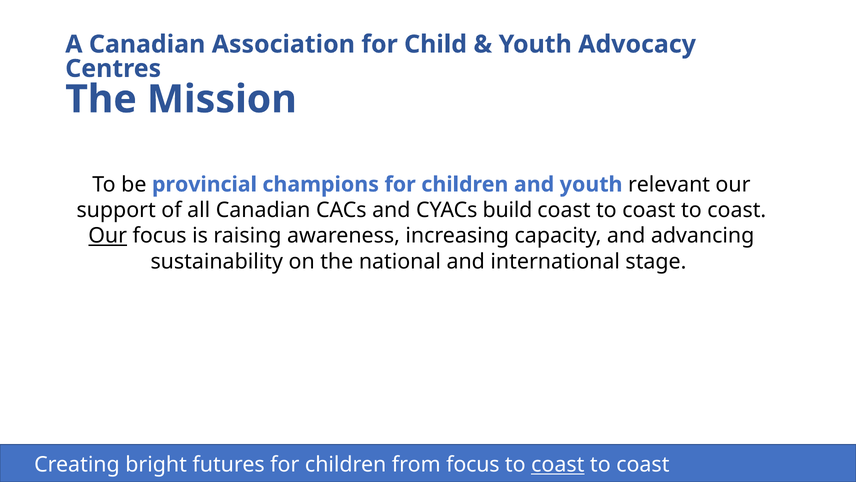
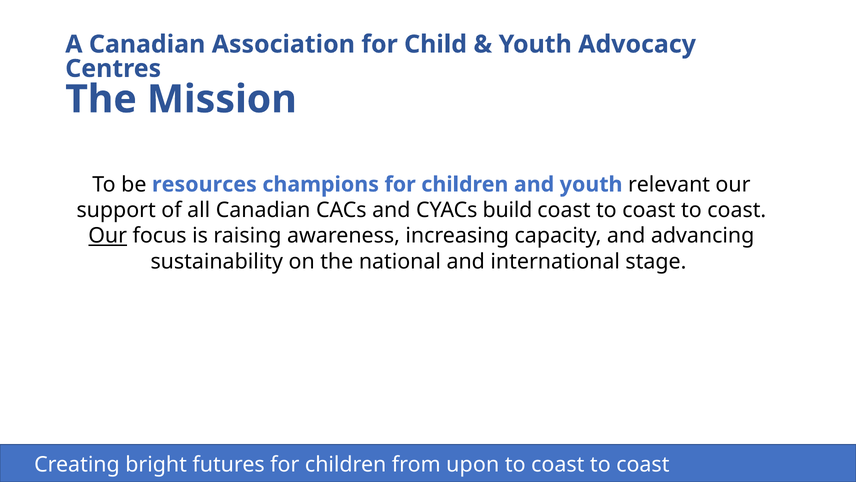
provincial: provincial -> resources (204, 184)
from focus: focus -> upon (473, 464)
coast underline: present -> none (558, 464)
